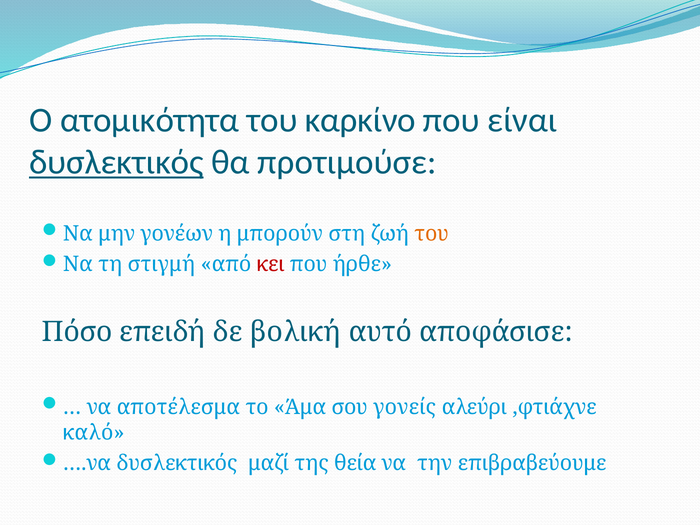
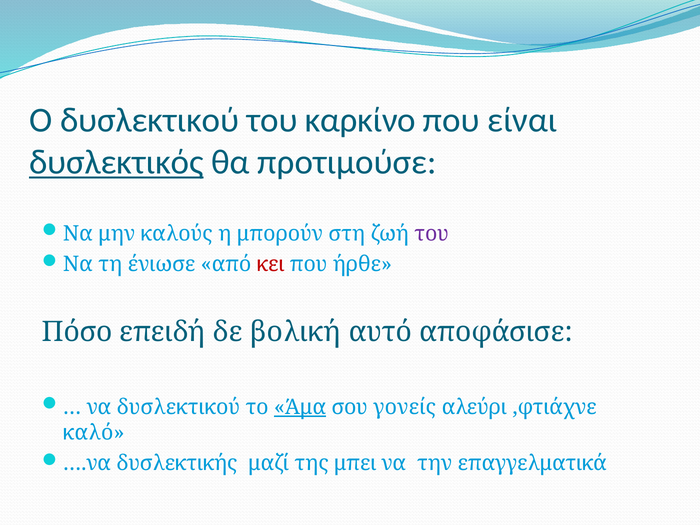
Ο ατομικότητα: ατομικότητα -> δυσλεκτικού (150, 120)
γονέων: γονέων -> καλούς (177, 234)
του colour: orange -> purple (432, 234)
στιγμή: στιγμή -> ένιωσε (162, 264)
να αποτέλεσμα: αποτέλεσμα -> δυσλεκτικού (178, 407)
Άμα underline: none -> present (300, 407)
….να δυσλεκτικός: δυσλεκτικός -> δυσλεκτικής (177, 463)
θεία: θεία -> μπει (355, 463)
επιβραβεύουμε: επιβραβεύουμε -> επαγγελματικά (532, 463)
